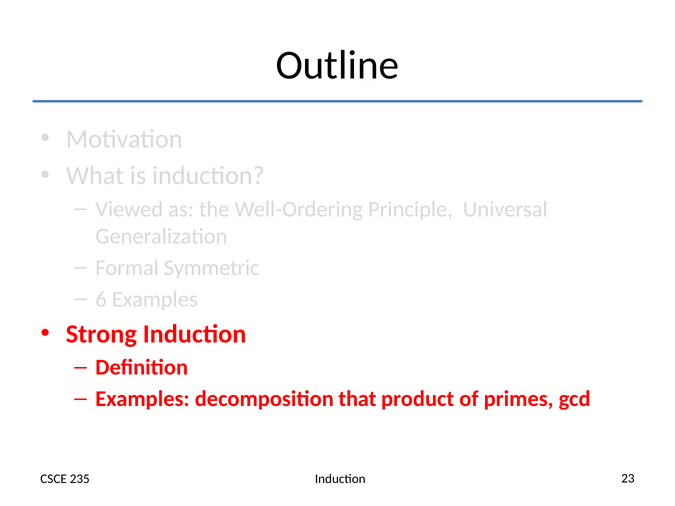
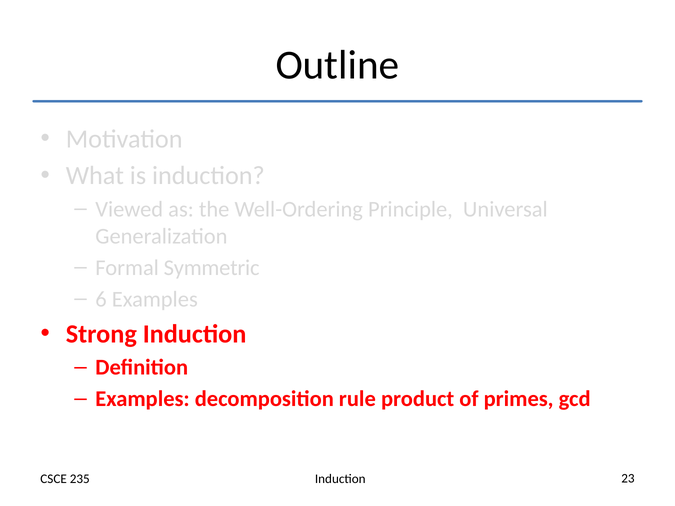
that: that -> rule (357, 399)
